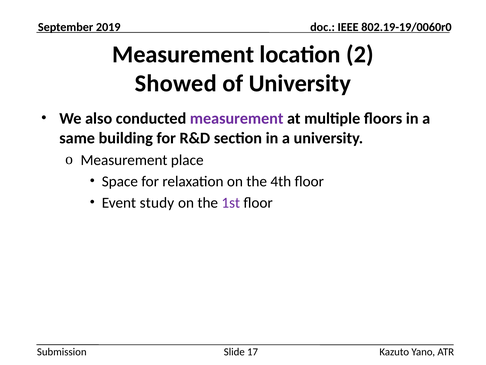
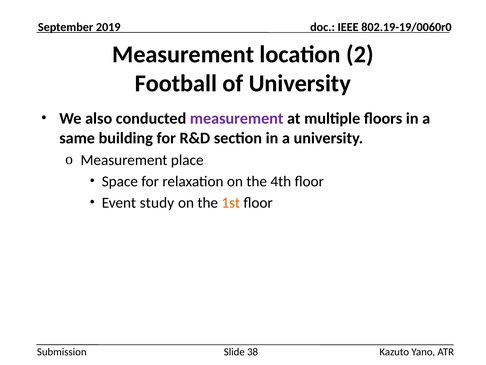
Showed: Showed -> Football (176, 83)
1st colour: purple -> orange (231, 203)
17: 17 -> 38 (253, 351)
